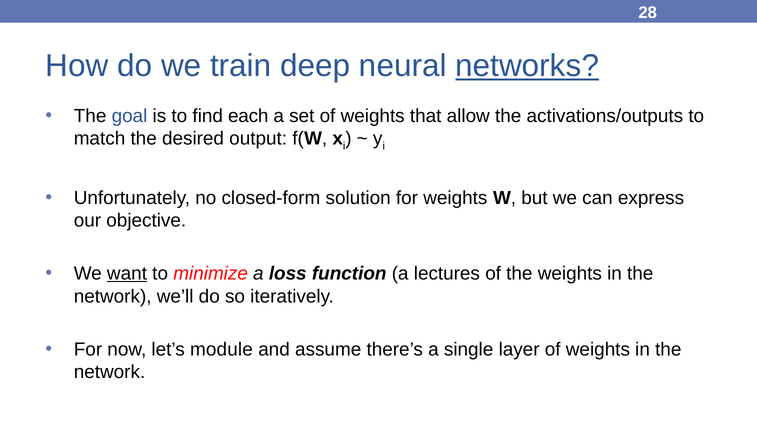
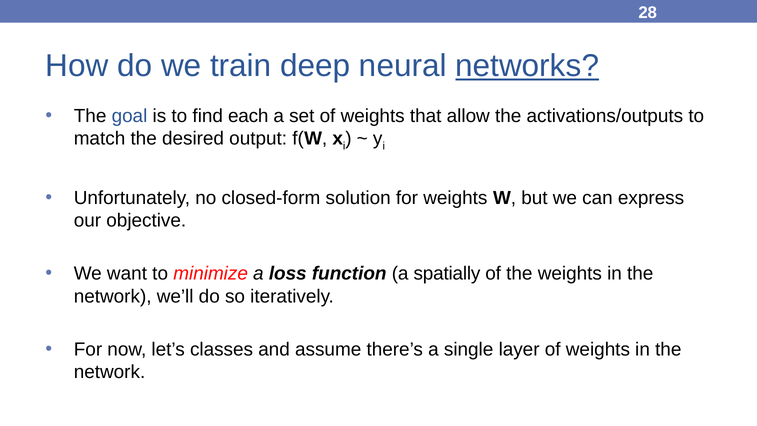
want underline: present -> none (127, 273)
lectures: lectures -> spatially (447, 273)
module: module -> classes (222, 349)
